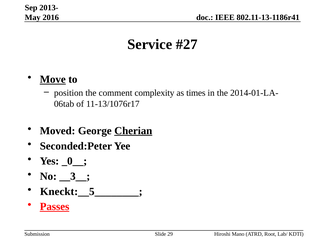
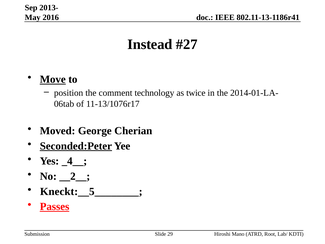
Service: Service -> Instead (150, 44)
complexity: complexity -> technology (154, 93)
times: times -> twice (196, 93)
Cherian underline: present -> none (133, 131)
Seconded:Peter underline: none -> present (76, 146)
_0__: _0__ -> _4__ (74, 161)
__3__: __3__ -> __2__ (75, 176)
